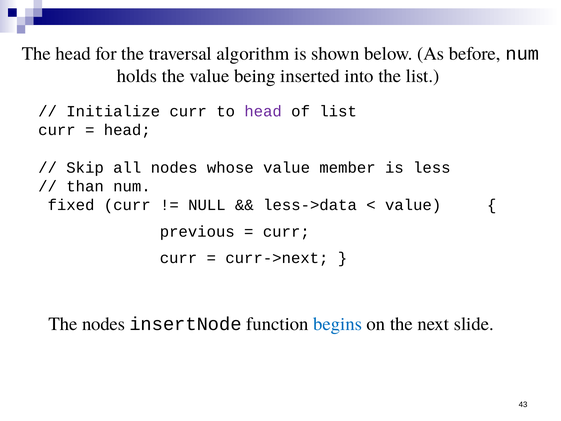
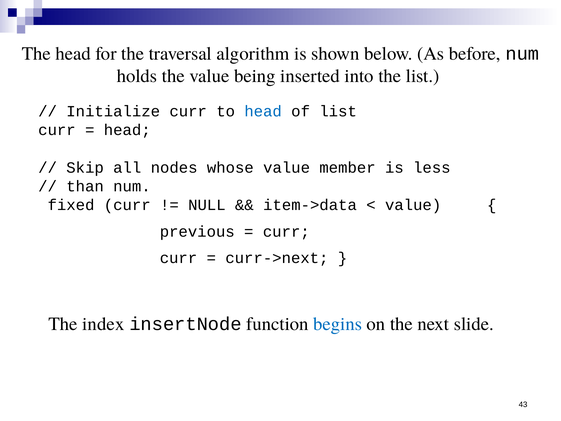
head colour: purple -> blue (263, 111)
less->data: less->data -> item->data (310, 205)
The nodes: nodes -> index (103, 324)
